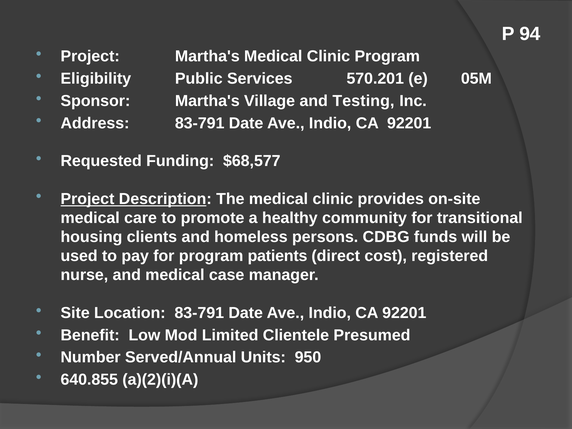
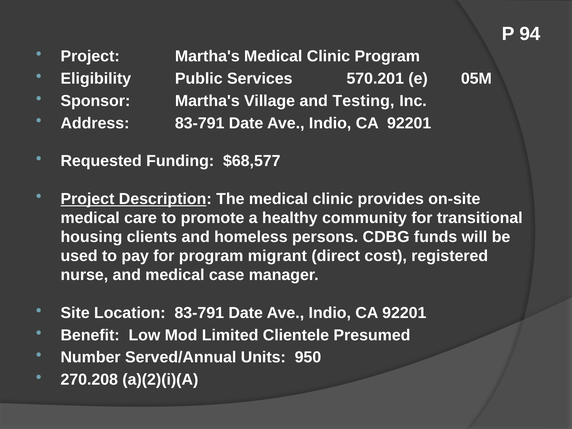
patients: patients -> migrant (277, 256)
640.855: 640.855 -> 270.208 (89, 380)
